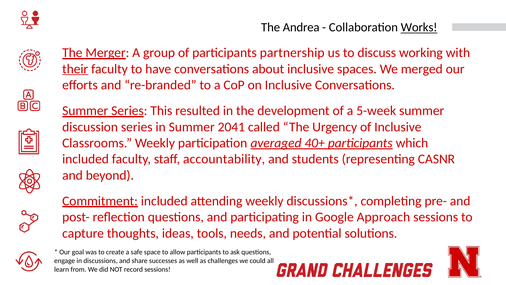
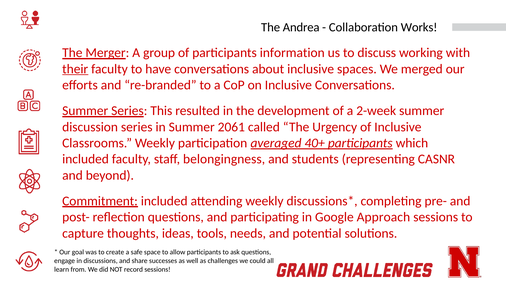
Works underline: present -> none (419, 27)
partnership: partnership -> information (292, 53)
5-week: 5-week -> 2-week (376, 111)
2041: 2041 -> 2061 (231, 127)
accountability: accountability -> belongingness (224, 159)
